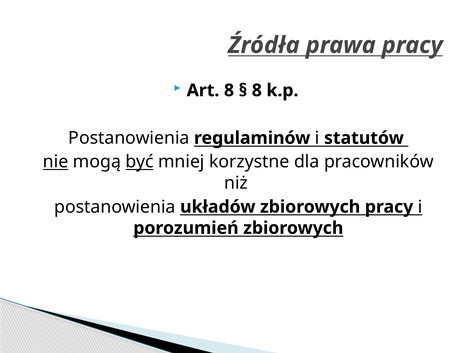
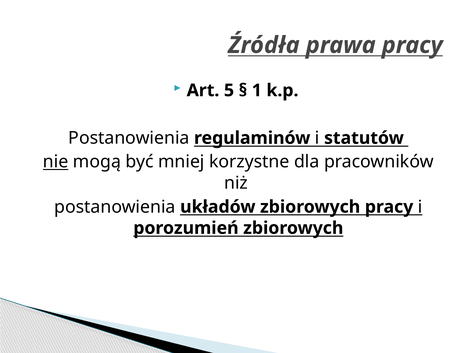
Art 8: 8 -> 5 (229, 90)
8: 8 -> 1 (257, 90)
być underline: present -> none (140, 162)
